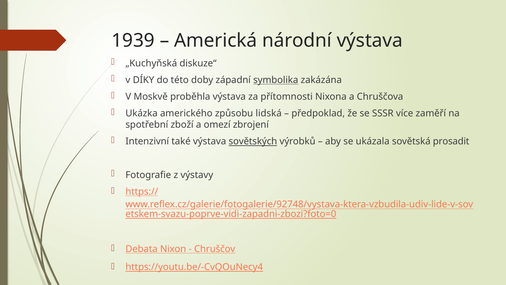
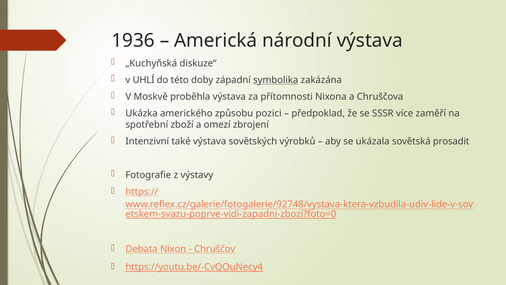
1939: 1939 -> 1936 (133, 41)
DÍKY: DÍKY -> UHLÍ (144, 80)
lidská: lidská -> pozici (269, 113)
sovětských underline: present -> none (253, 141)
